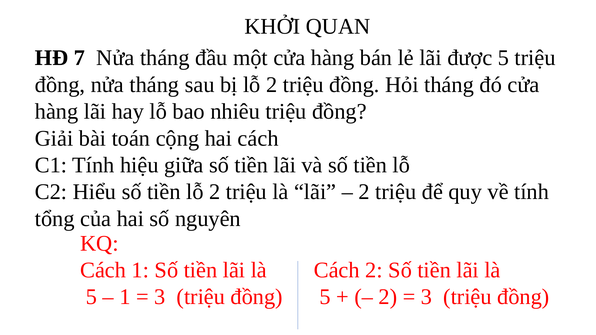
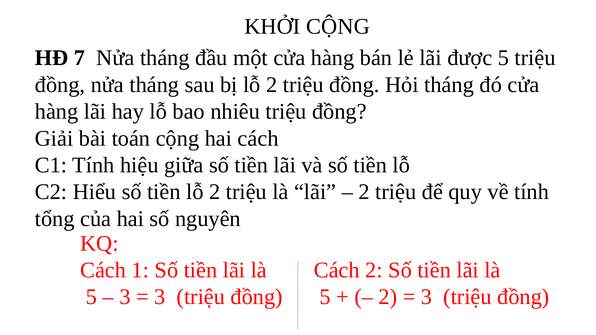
KHỞI QUAN: QUAN -> CỘNG (338, 26)
1: 1 -> 3 (125, 297)
